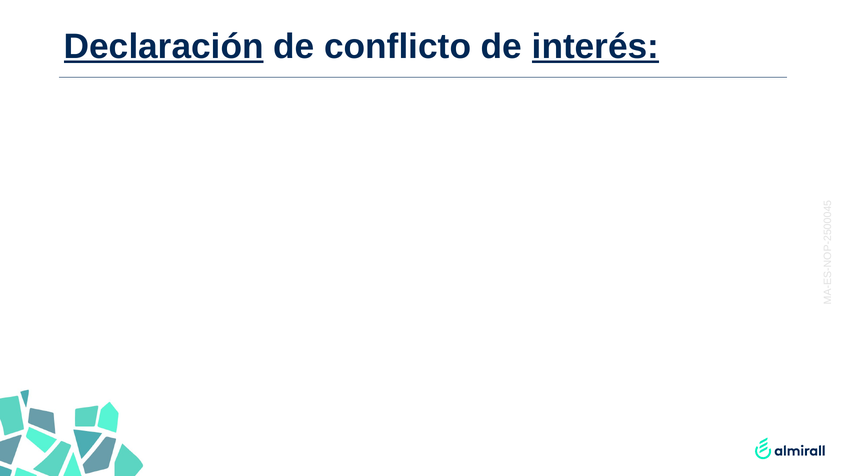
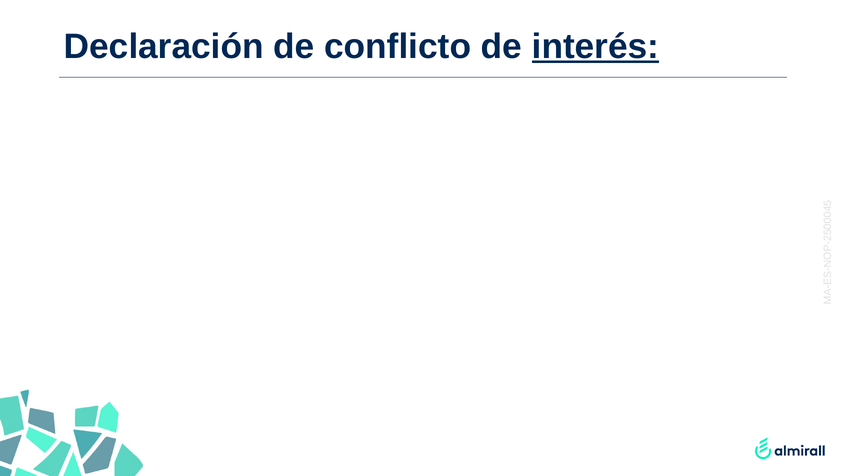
Declaración underline: present -> none (164, 47)
